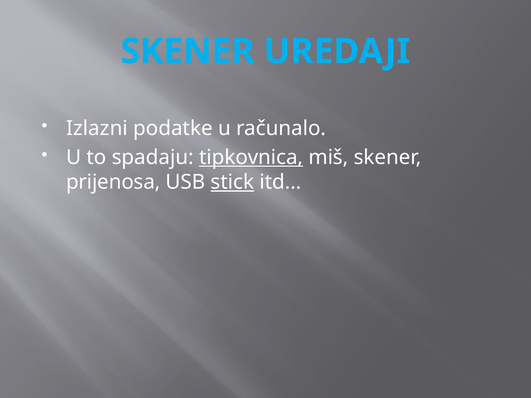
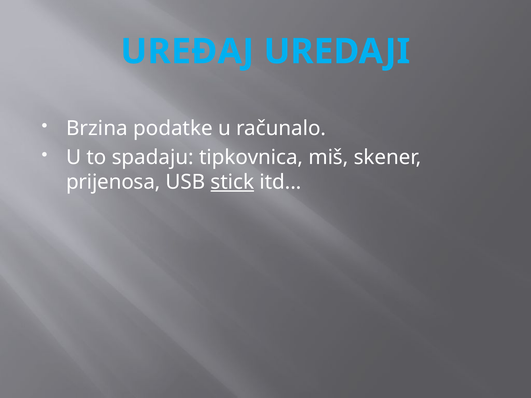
SKENER: SKENER -> UREĐAJ (187, 52)
Izlazni: Izlazni -> Brzina (97, 128)
tipkovnica underline: present -> none (251, 157)
